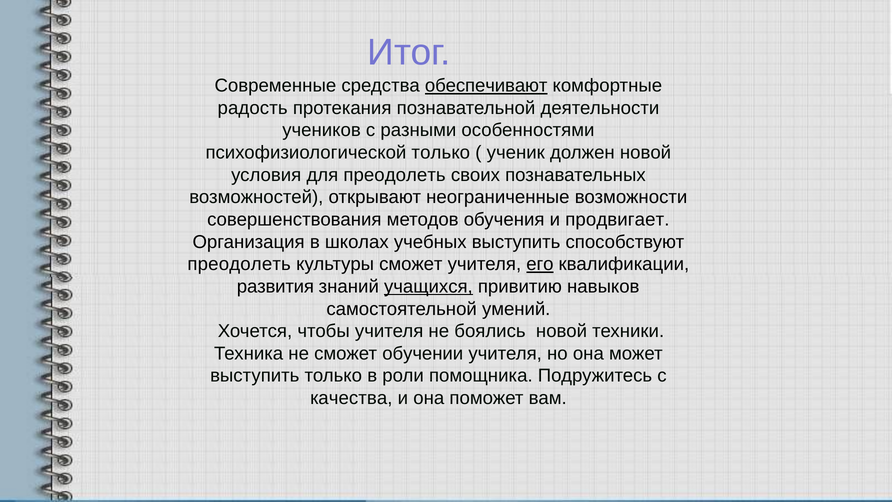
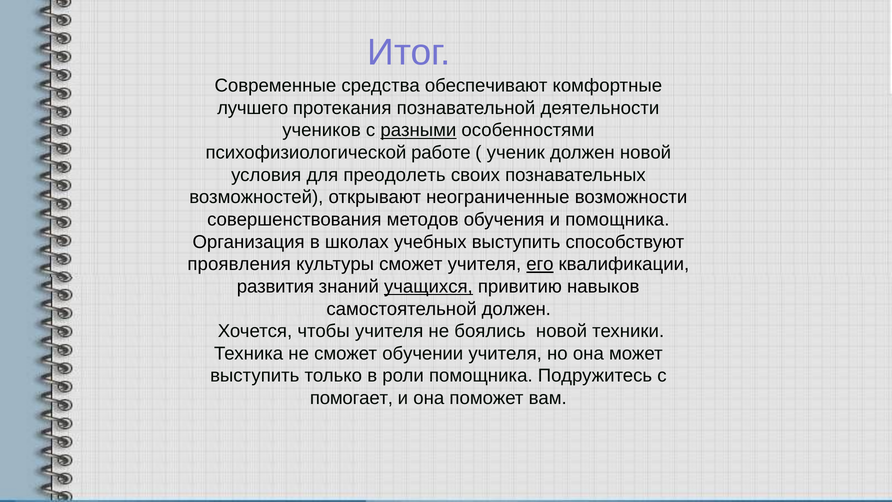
обеспечивают underline: present -> none (486, 86)
радость: радость -> лучшего (253, 108)
разными underline: none -> present (418, 130)
психофизиологической только: только -> работе (441, 153)
и продвигает: продвигает -> помощника (617, 220)
преодолеть: преодолеть -> проявления (239, 264)
самостоятельной умений: умений -> должен (516, 309)
качества: качества -> помогает (351, 398)
